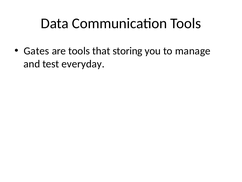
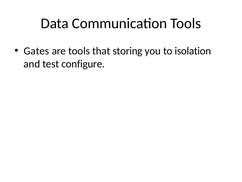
manage: manage -> isolation (193, 51)
everyday: everyday -> configure (83, 64)
